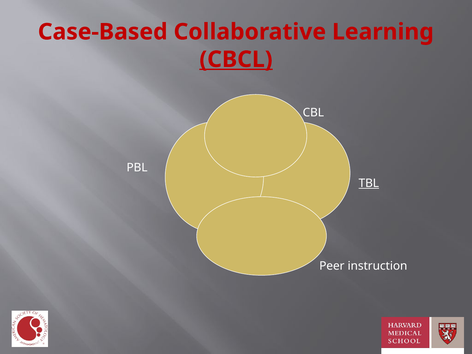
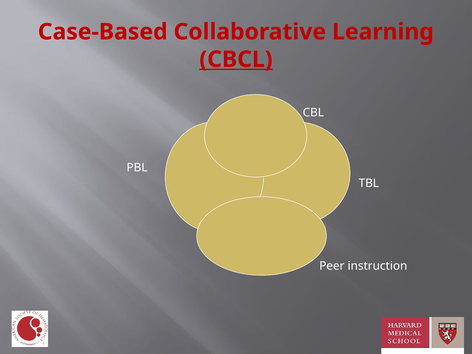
TBL underline: present -> none (369, 183)
